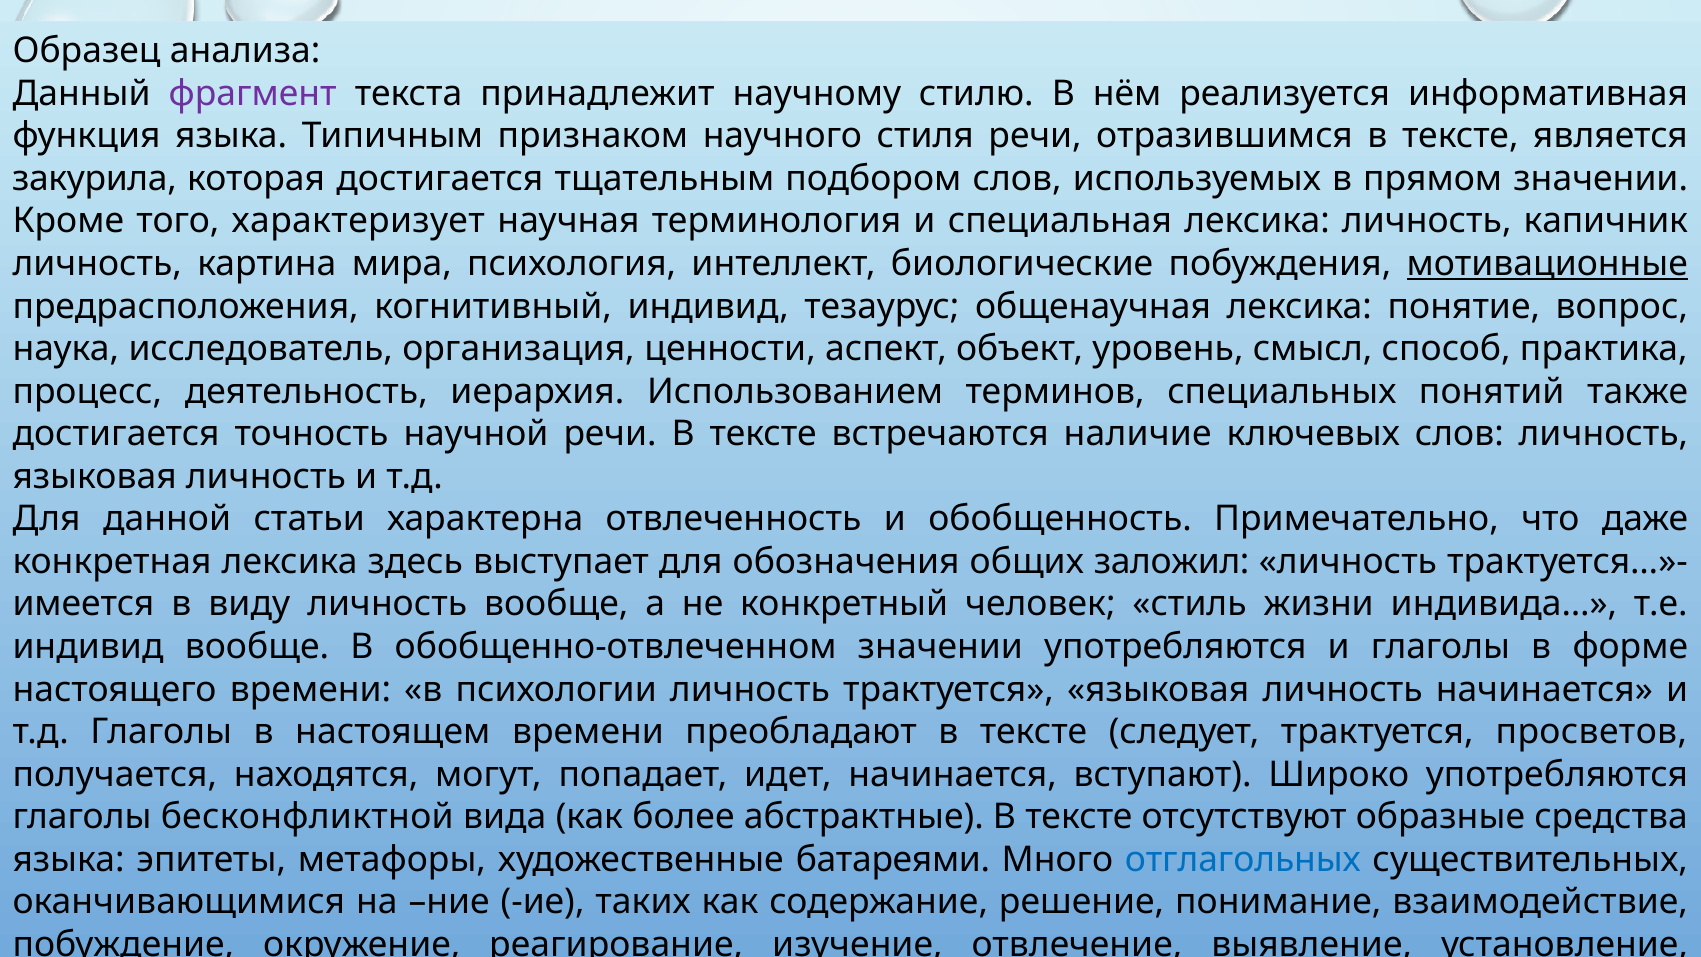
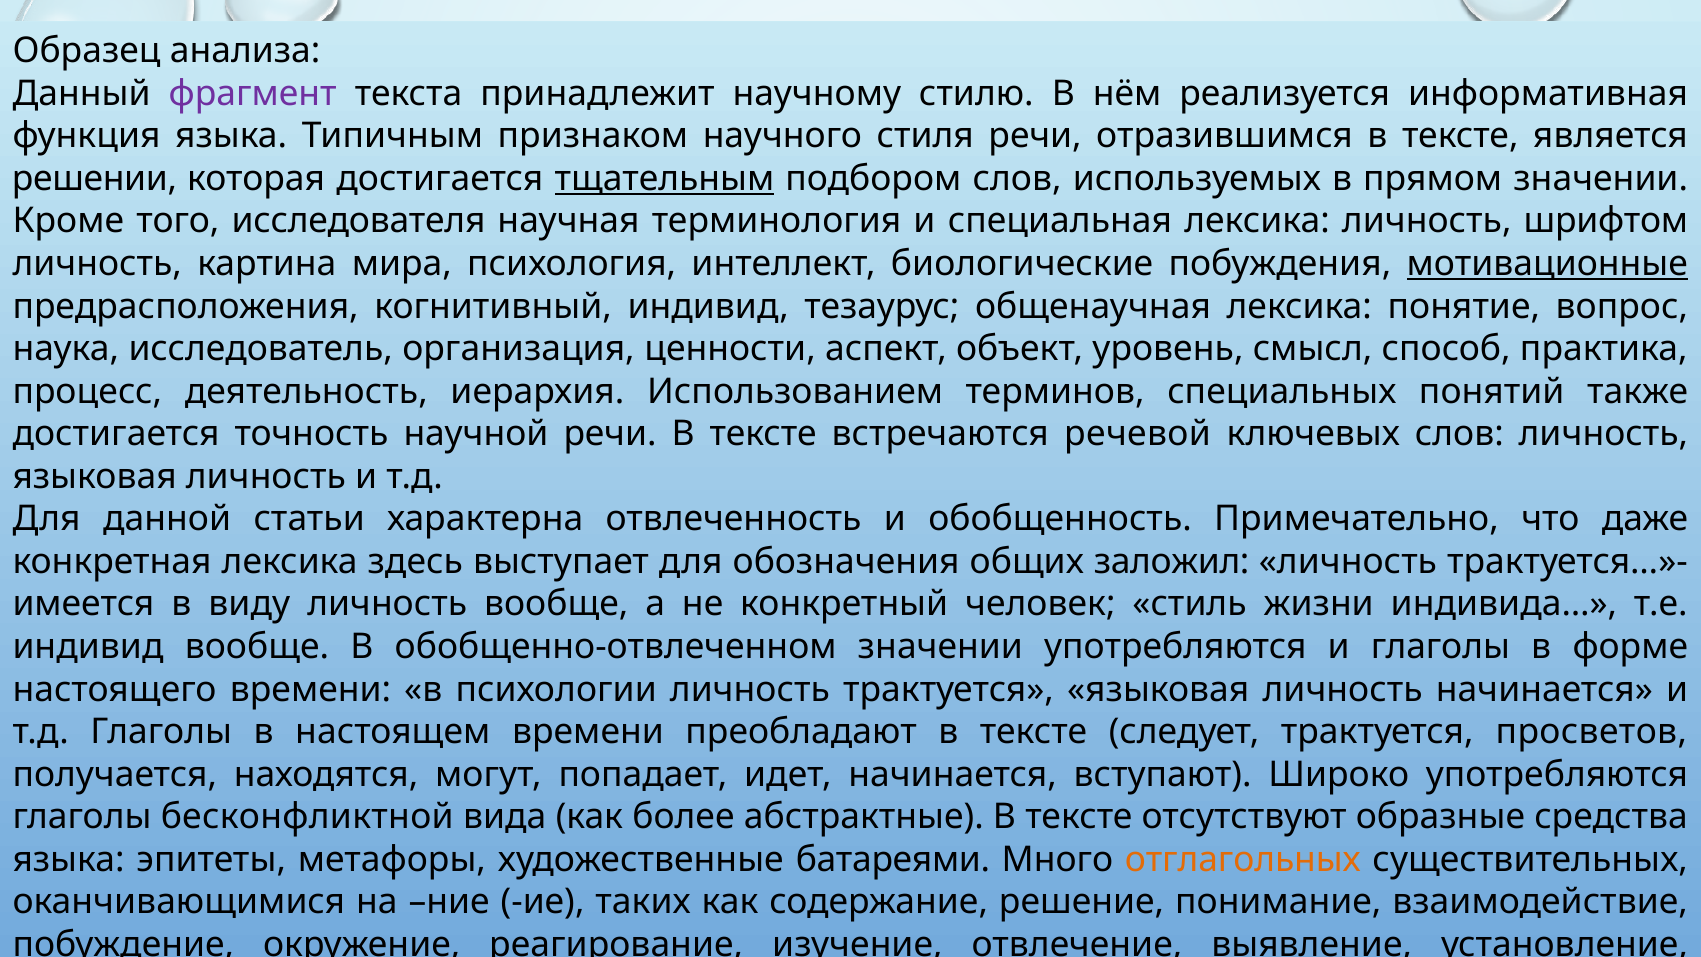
закурила: закурила -> решении (94, 179)
тщательным underline: none -> present (664, 179)
характеризует: характеризует -> исследователя (359, 221)
капичник: капичник -> шрифтом (1606, 221)
наличие: наличие -> речевой (1138, 434)
отглагольных colour: blue -> orange (1243, 859)
